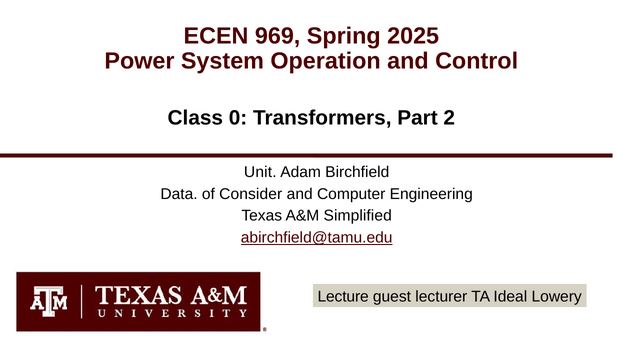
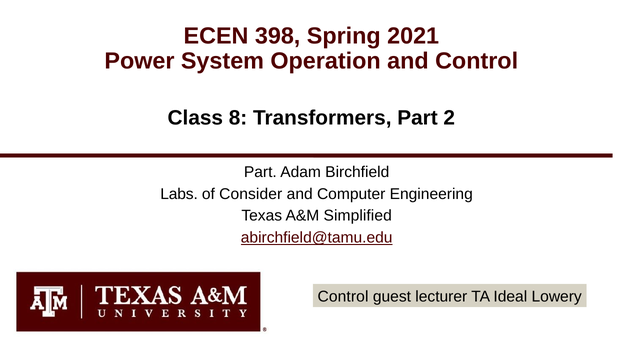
969: 969 -> 398 (278, 36)
2025: 2025 -> 2021 (413, 36)
0: 0 -> 8 (238, 118)
Unit: Unit -> Part (260, 172)
Data: Data -> Labs (179, 194)
Lecture: Lecture -> Control (343, 297)
